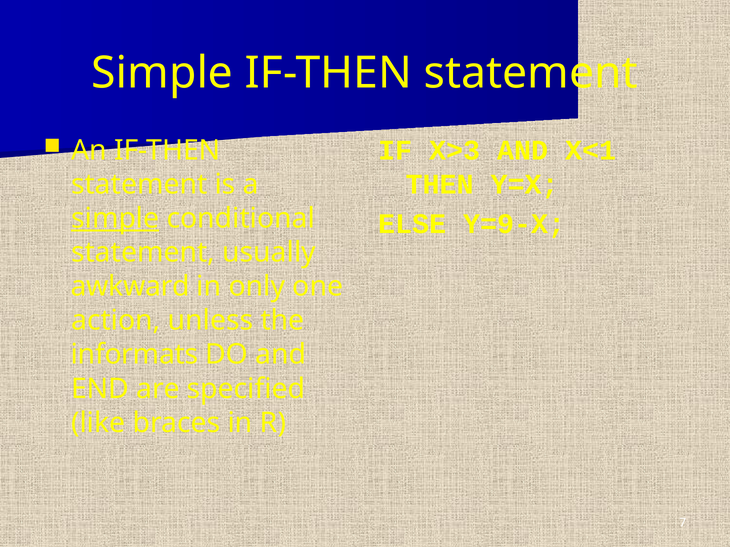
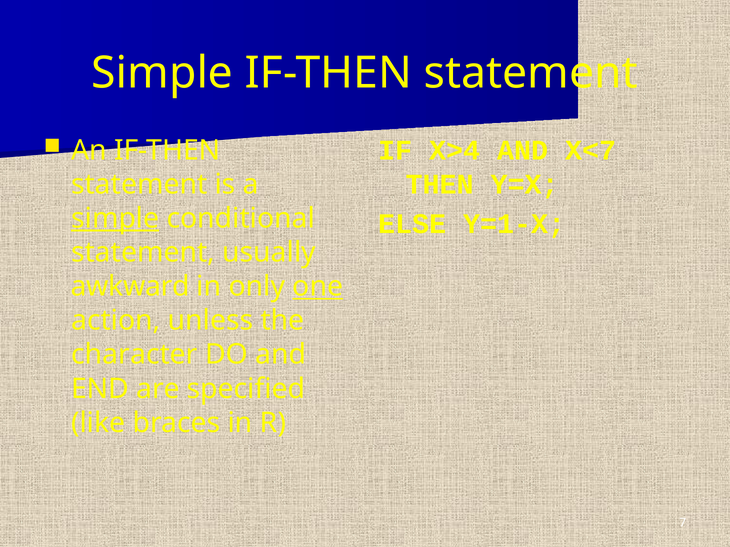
X>3: X>3 -> X>4 (455, 150)
X<1: X<1 -> X<7 (591, 150)
Y=9-X: Y=9-X -> Y=1-X (514, 224)
one underline: none -> present (318, 287)
informats: informats -> character (134, 355)
